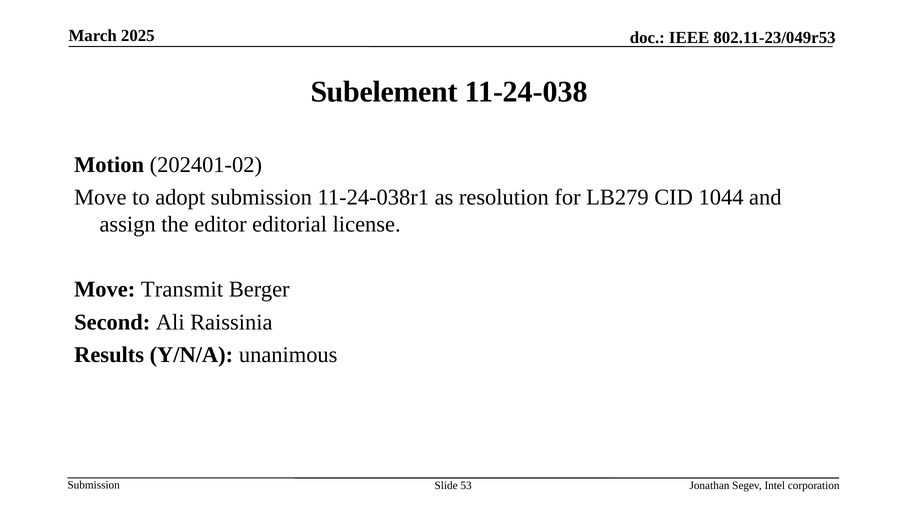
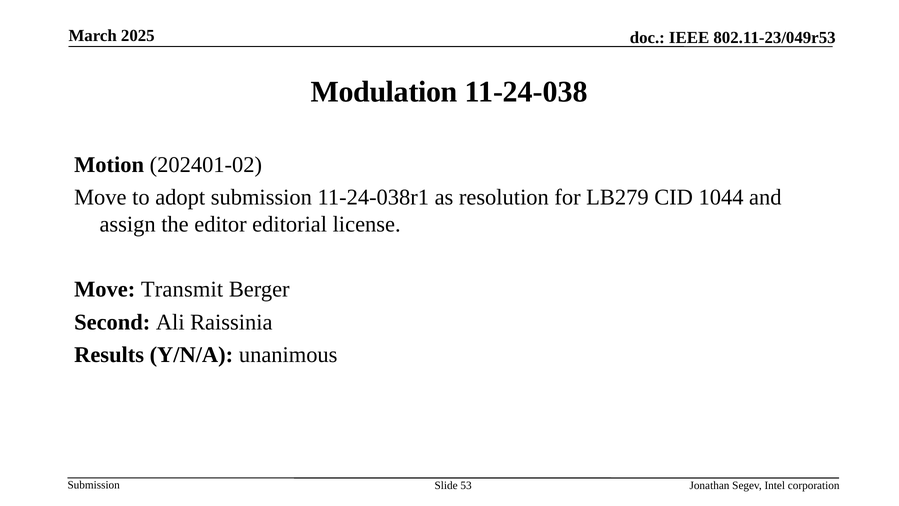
Subelement: Subelement -> Modulation (384, 92)
